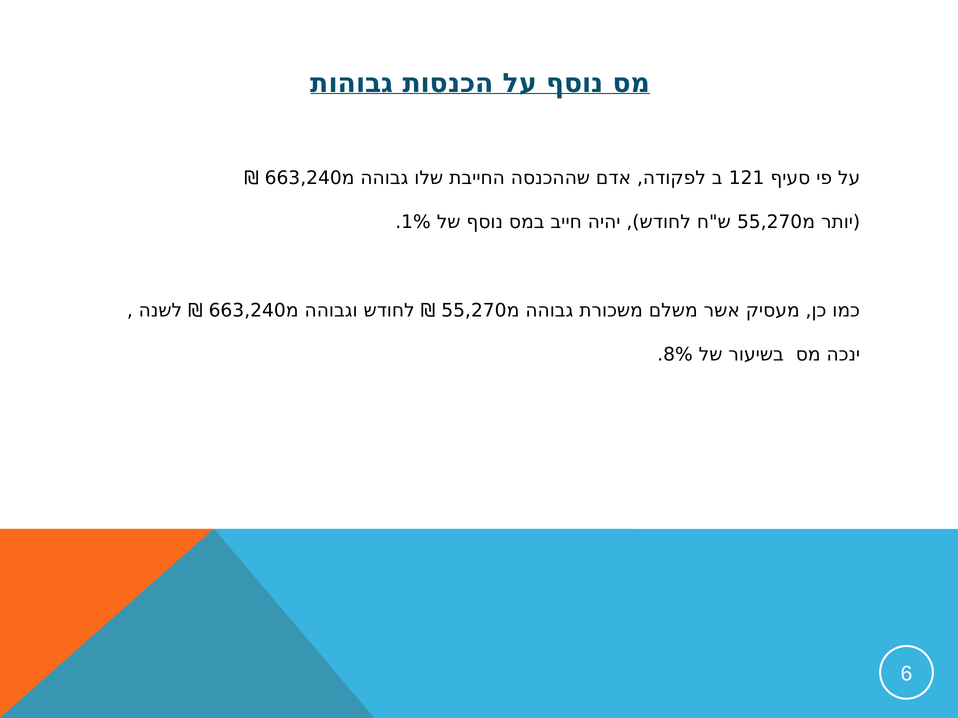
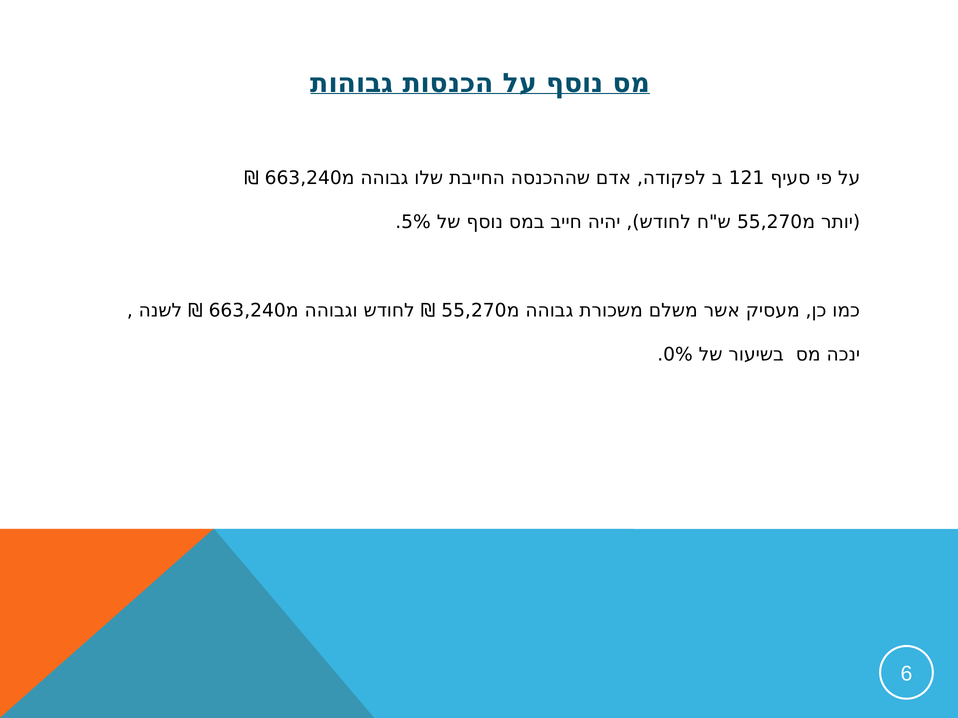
1%: 1% -> 5% (416, 222)
8%: 8% -> 0% (678, 355)
